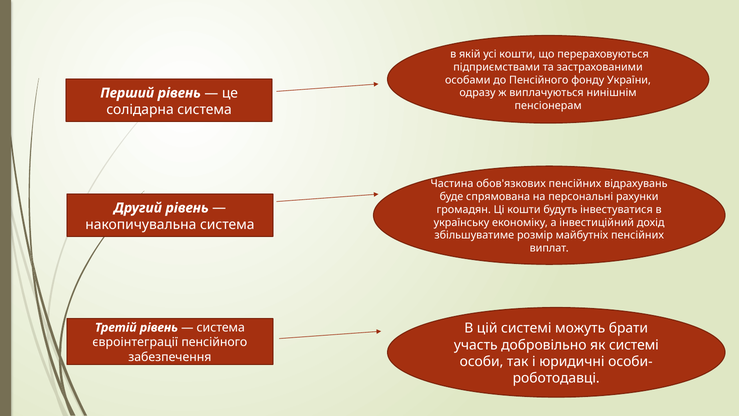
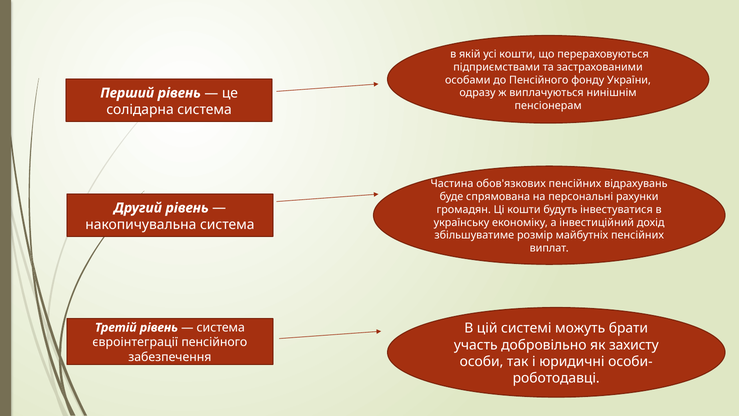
як системі: системі -> захисту (634, 345)
